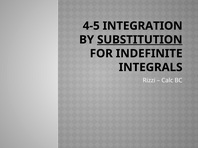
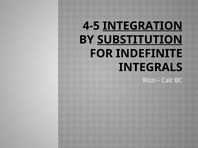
INTEGRATION underline: none -> present (143, 26)
